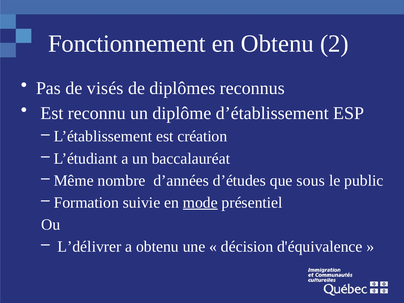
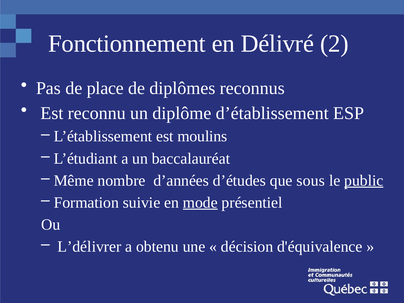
en Obtenu: Obtenu -> Délivré (277, 44)
visés: visés -> place (105, 88)
création: création -> moulins (202, 136)
public underline: none -> present (364, 180)
